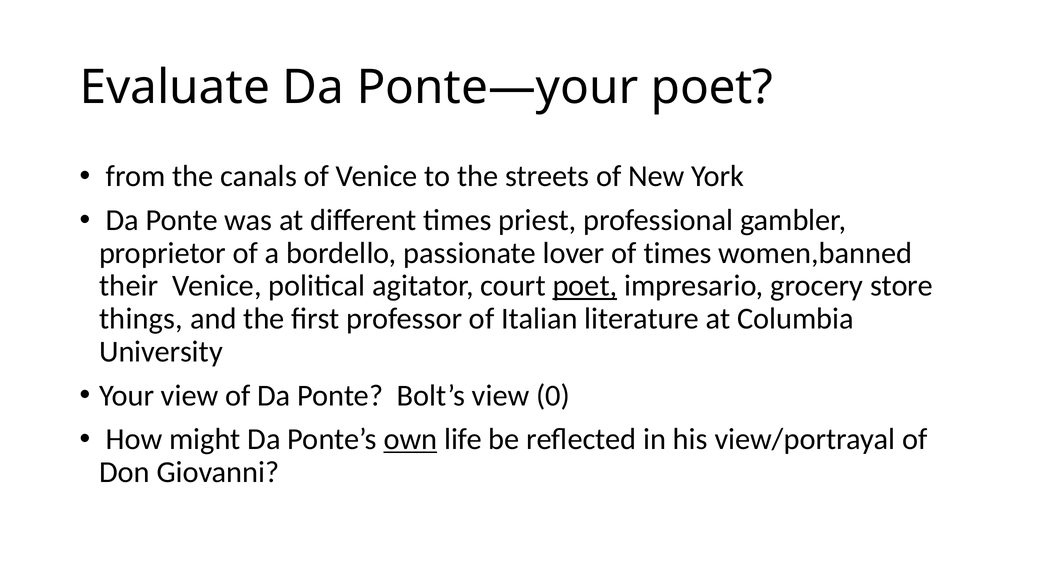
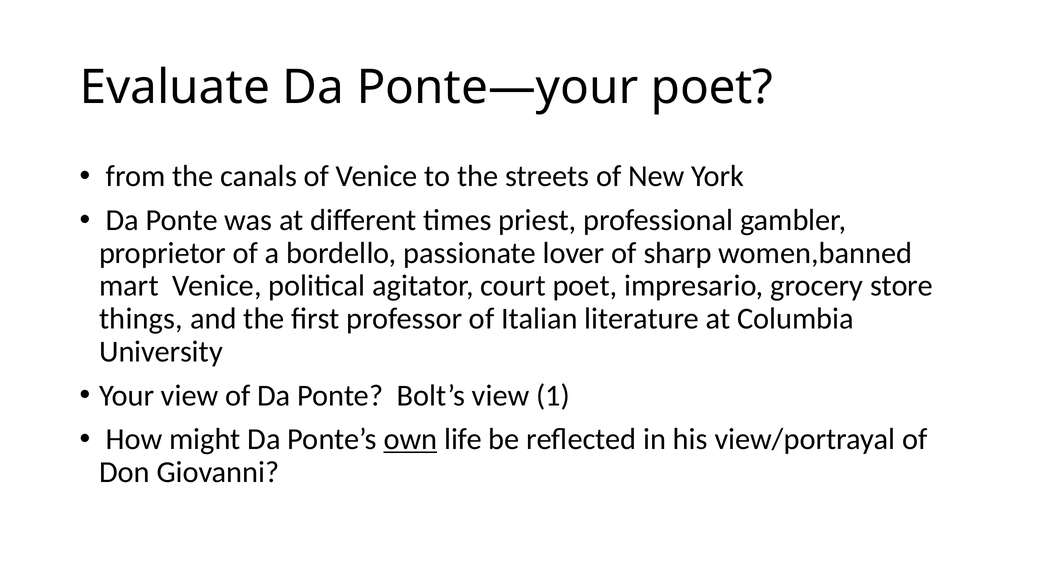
of times: times -> sharp (678, 253)
their: their -> mart (129, 286)
poet underline: present -> none (585, 286)
0: 0 -> 1 (553, 395)
